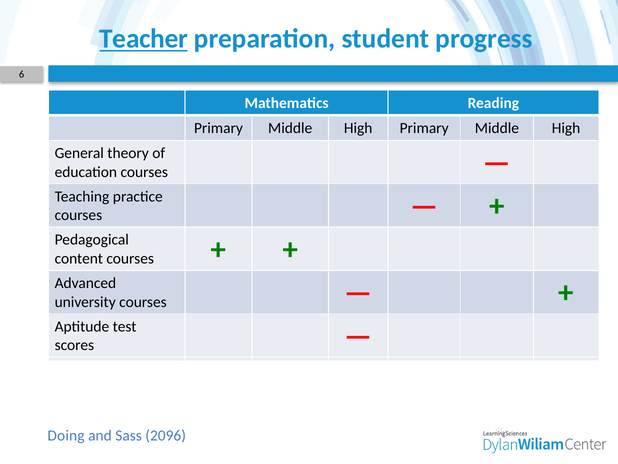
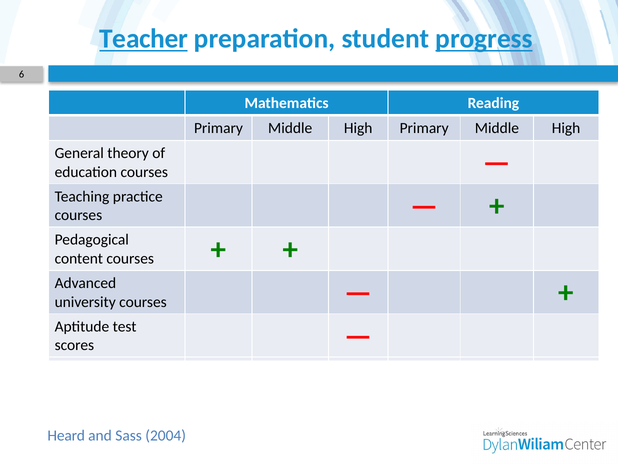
progress underline: none -> present (484, 39)
Doing: Doing -> Heard (66, 435)
2096: 2096 -> 2004 (166, 435)
